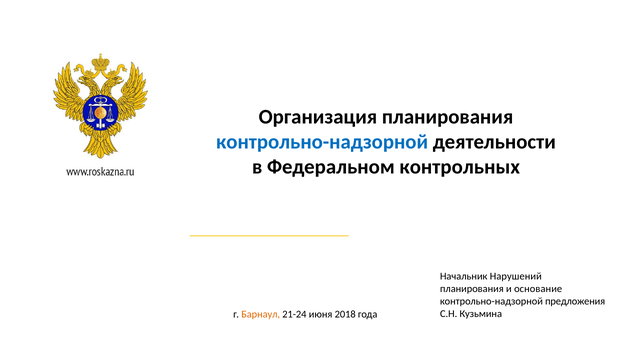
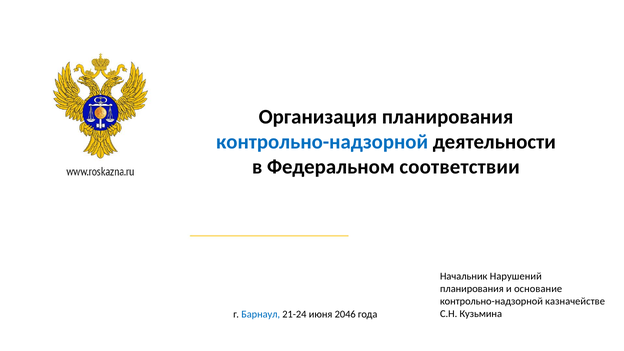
контрольных: контрольных -> соответствии (460, 167)
предложения: предложения -> казначействе (575, 301)
Барнаул colour: orange -> blue (261, 314)
2018: 2018 -> 2046 (345, 314)
